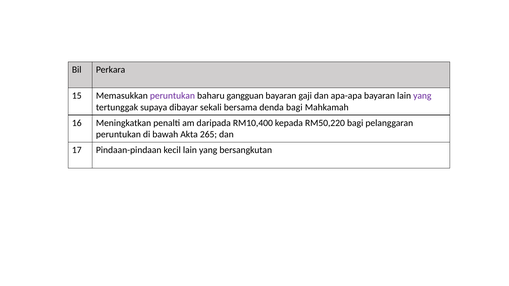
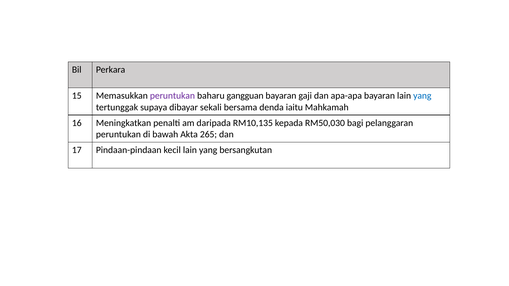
yang colour: purple -> blue (422, 96)
denda bagi: bagi -> iaitu (294, 108)
RM10,400: RM10,400 -> RM10,135 (253, 123)
RM50,220: RM50,220 -> RM50,030 (325, 123)
